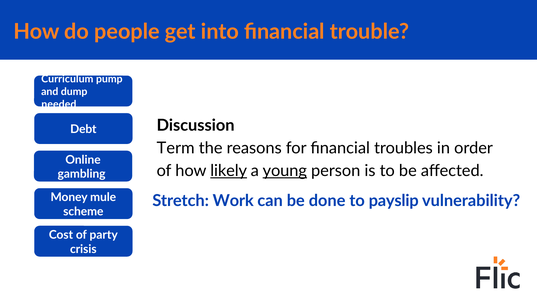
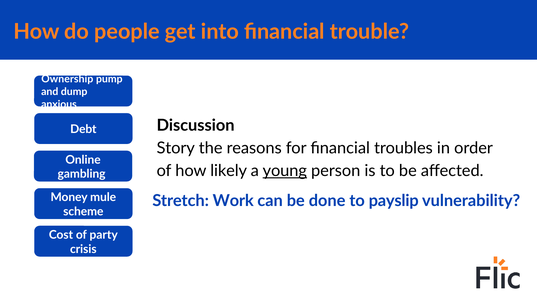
Curriculum: Curriculum -> Ownership (67, 79)
needed: needed -> anxious (59, 104)
Term: Term -> Story (176, 148)
likely underline: present -> none (229, 171)
